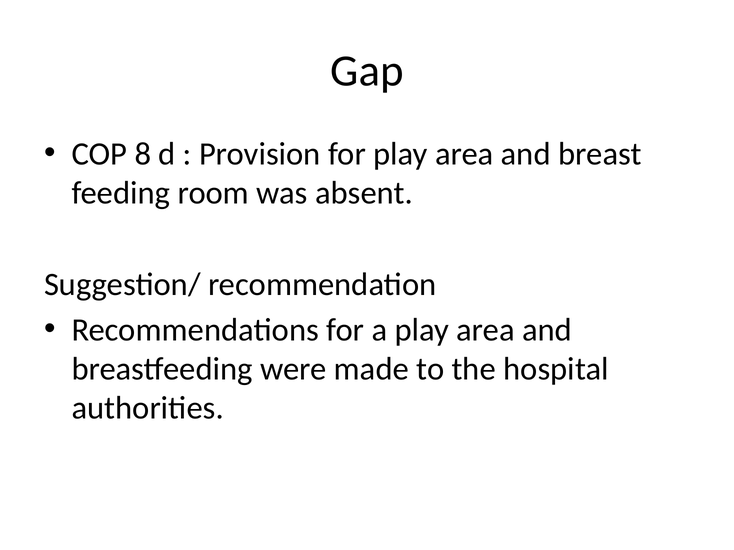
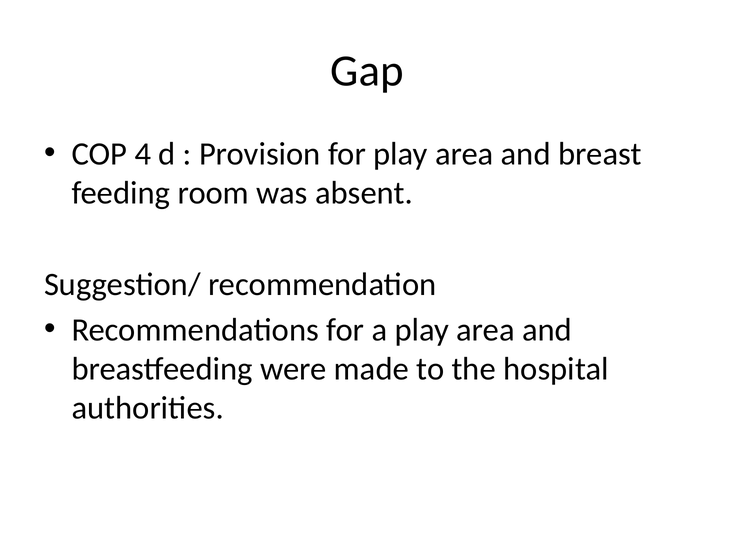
8: 8 -> 4 (143, 154)
